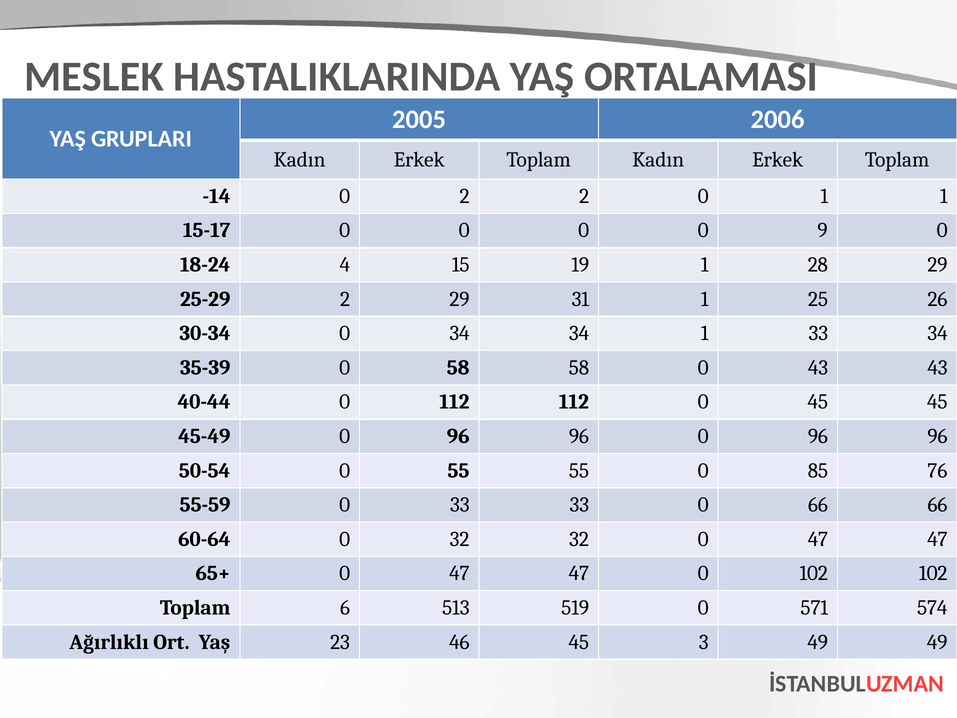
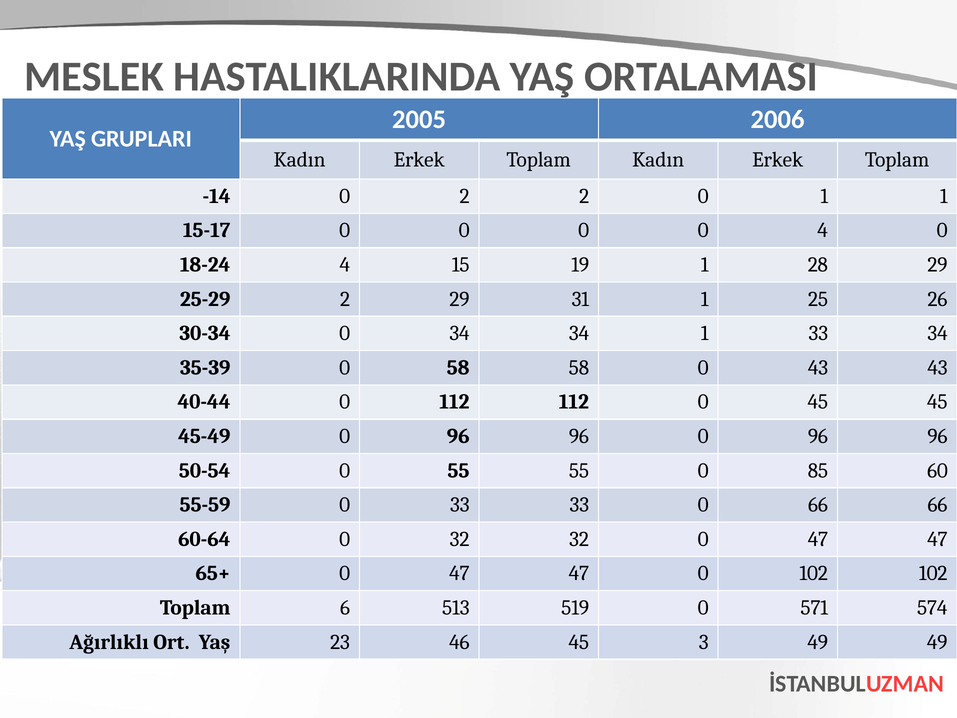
0 9: 9 -> 4 (823, 230)
76: 76 -> 60 (938, 470)
